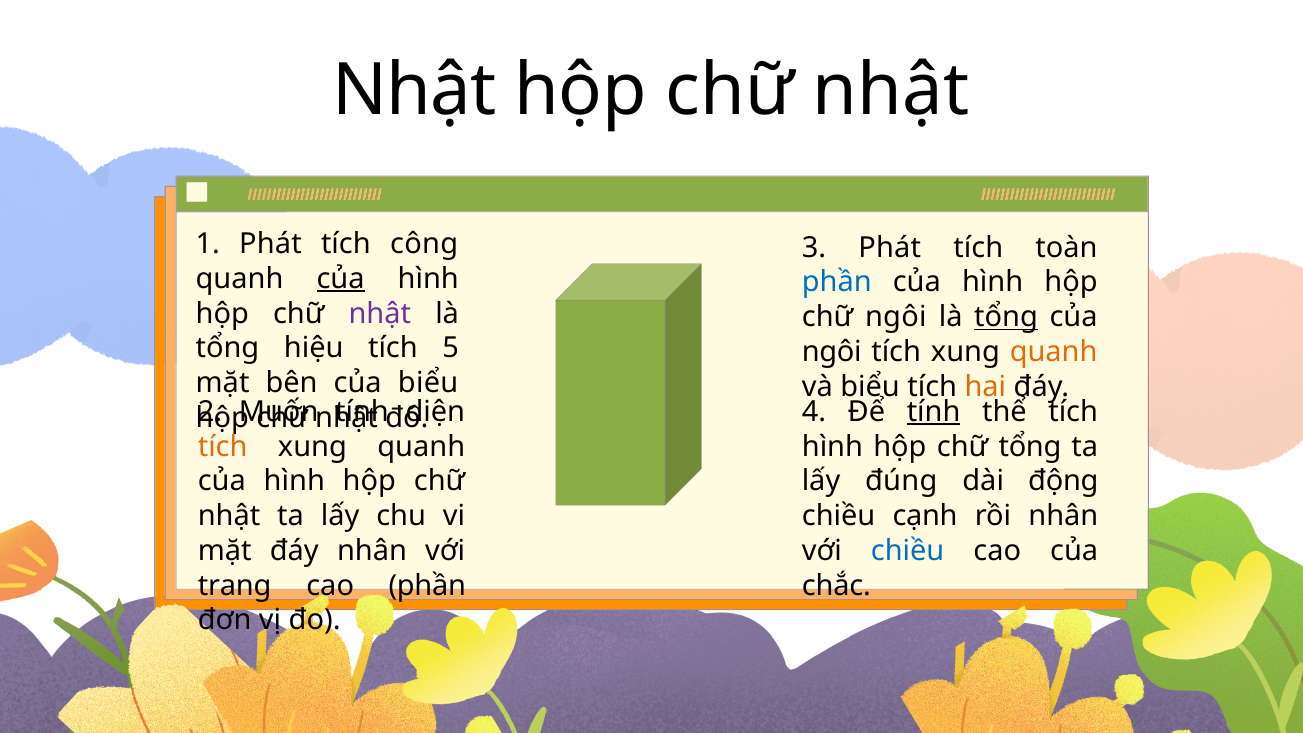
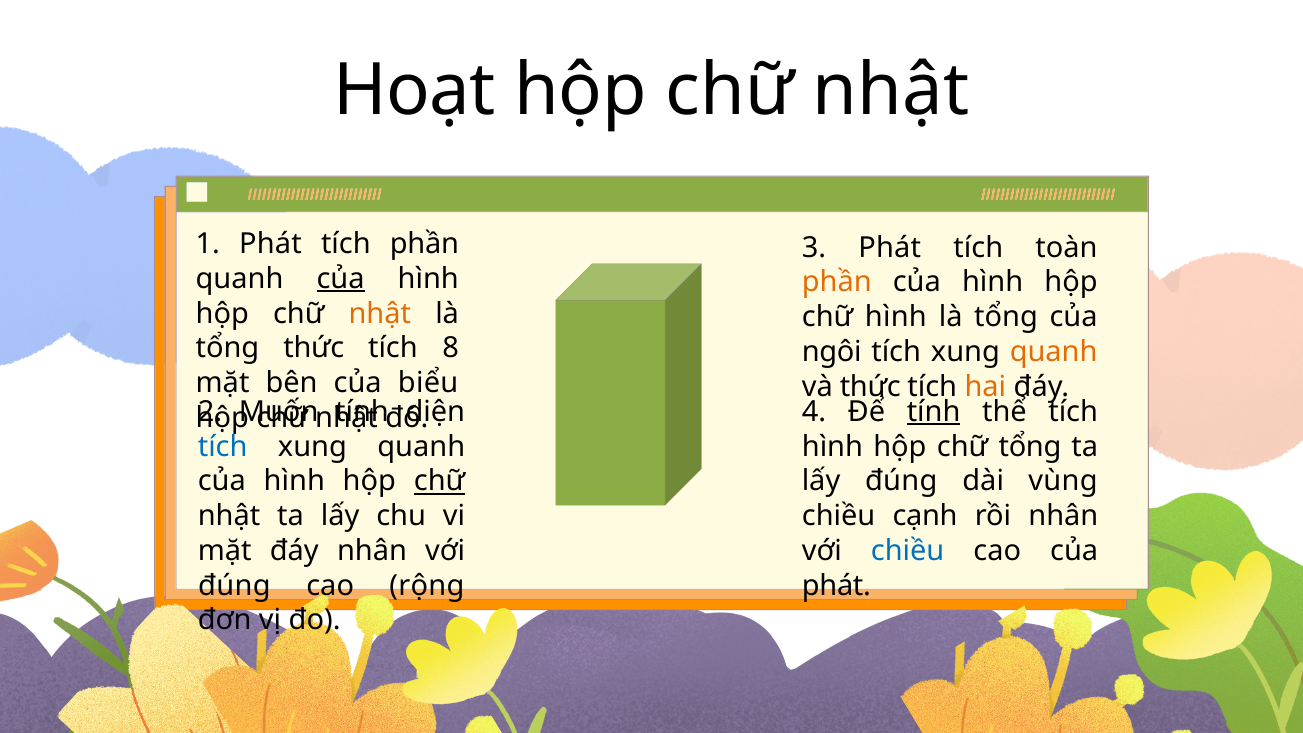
Nhật: Nhật -> Hoạt (415, 90)
tích công: công -> phần (424, 244)
phần colour: blue -> orange (837, 282)
nhật colour: purple -> orange (380, 314)
chữ ngôi: ngôi -> hình (896, 317)
tổng underline: present -> none (1006, 317)
tổng hiệu: hiệu -> thức (314, 348)
5: 5 -> 8 (451, 348)
và biểu: biểu -> thức (870, 387)
tích colour: orange -> blue (223, 447)
chữ underline: none -> present (440, 481)
động: động -> vùng (1063, 481)
trang: trang -> đúng (234, 586)
cao phần: phần -> rộng (427, 586)
chắc: chắc -> phát (836, 586)
